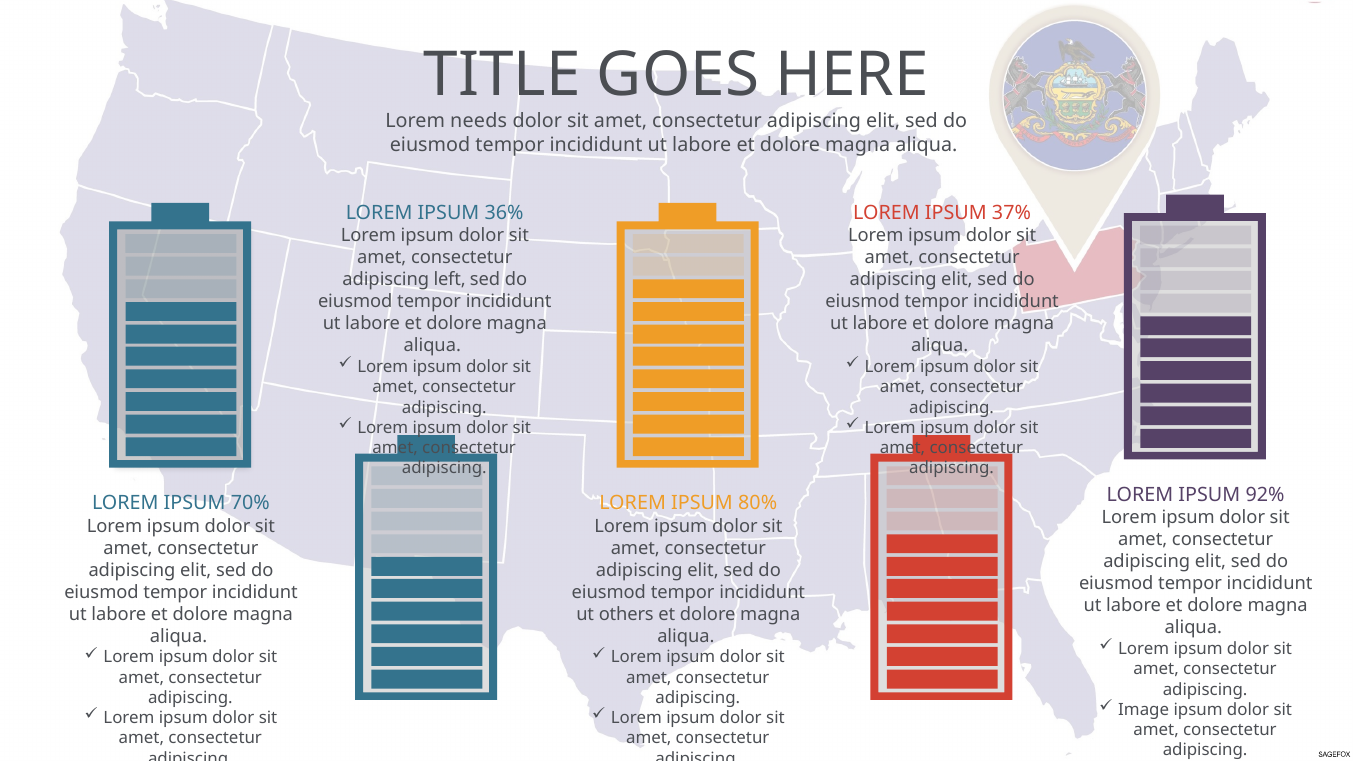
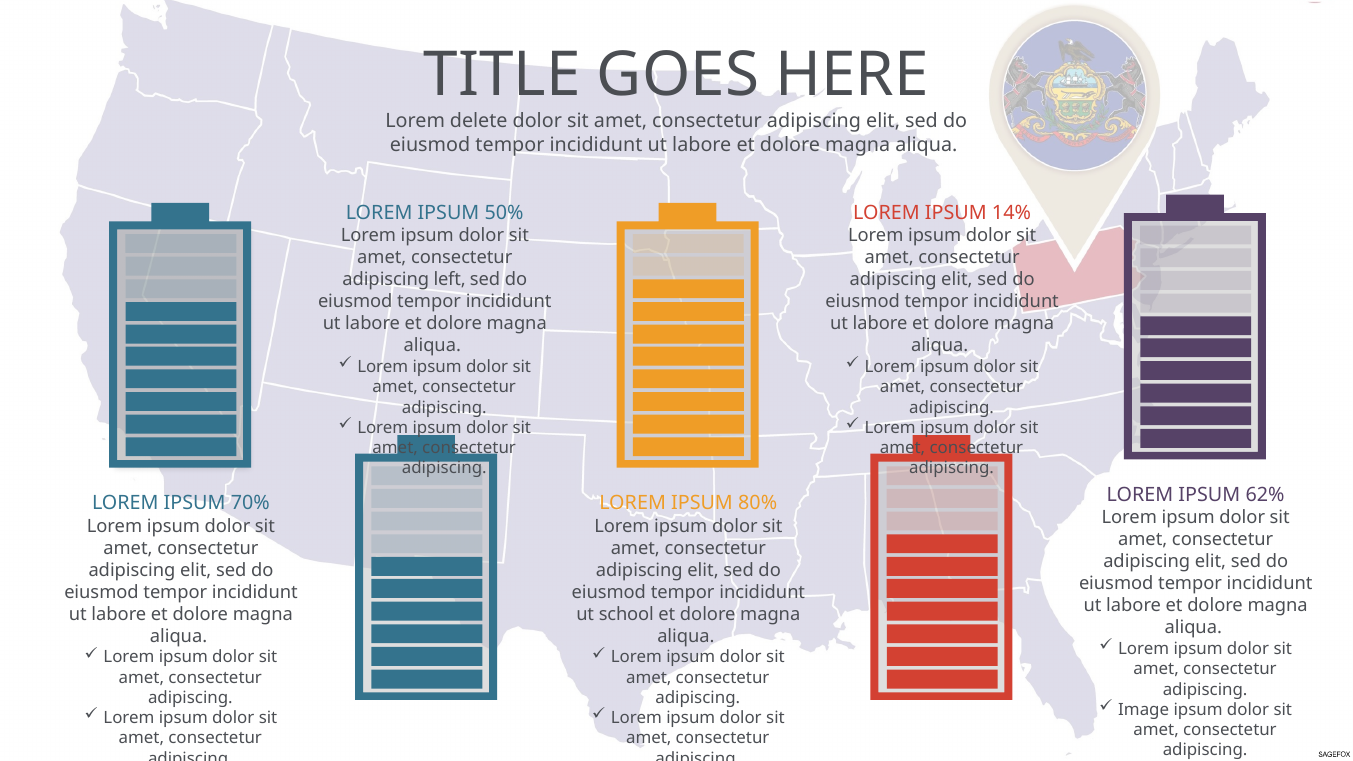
needs: needs -> delete (479, 121)
36%: 36% -> 50% (504, 213)
37%: 37% -> 14% (1011, 213)
92%: 92% -> 62% (1265, 495)
others: others -> school (626, 614)
